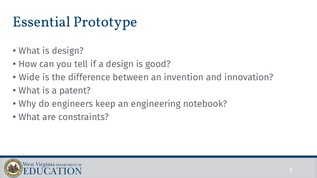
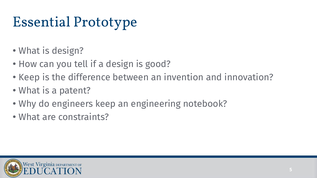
Wide: Wide -> Keep (29, 78)
